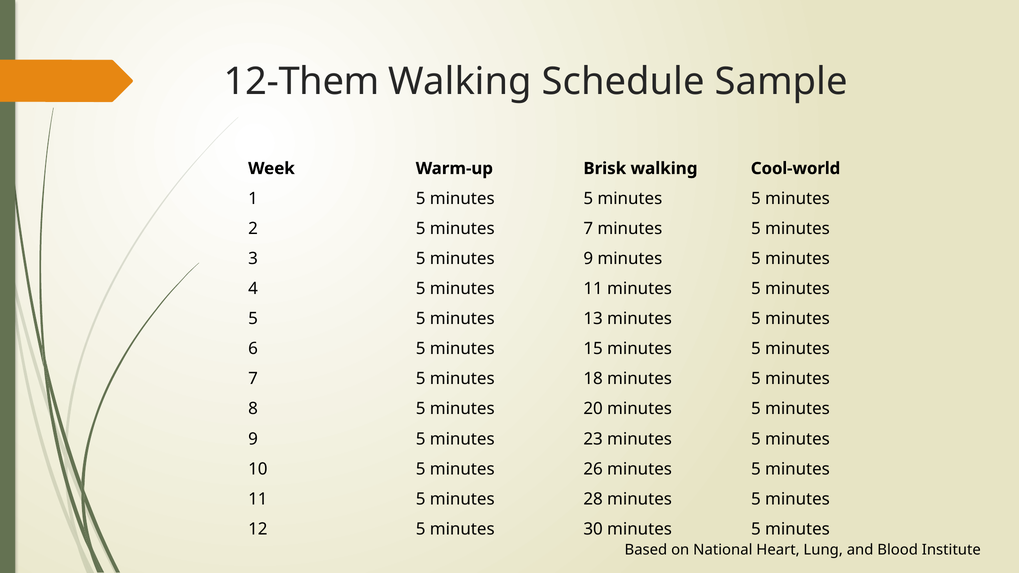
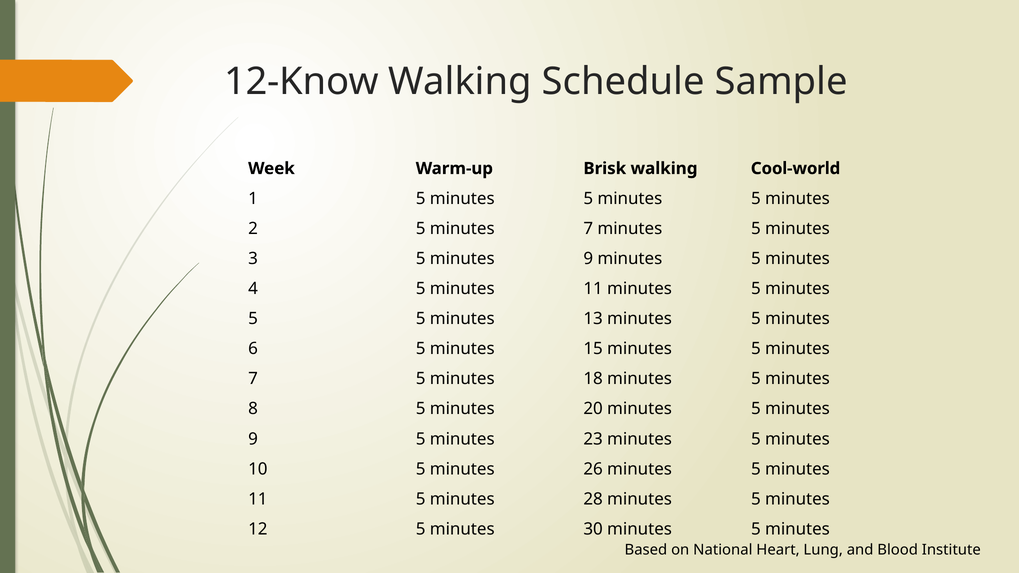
12-Them: 12-Them -> 12-Know (302, 82)
